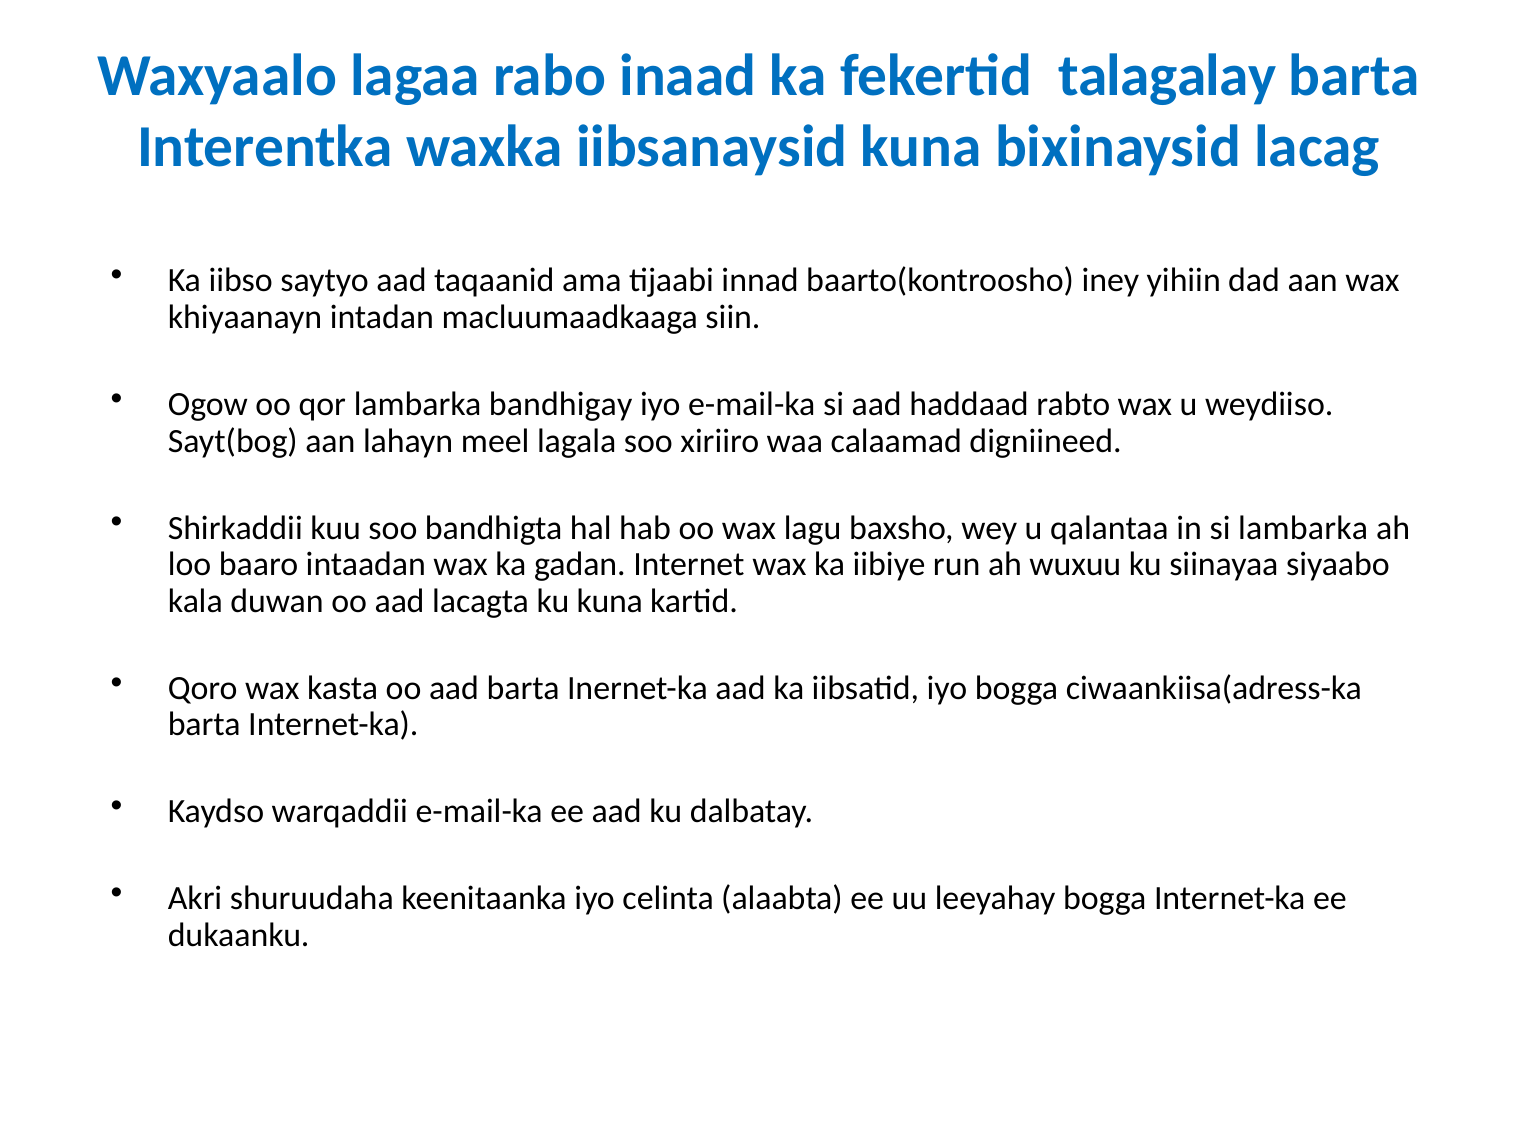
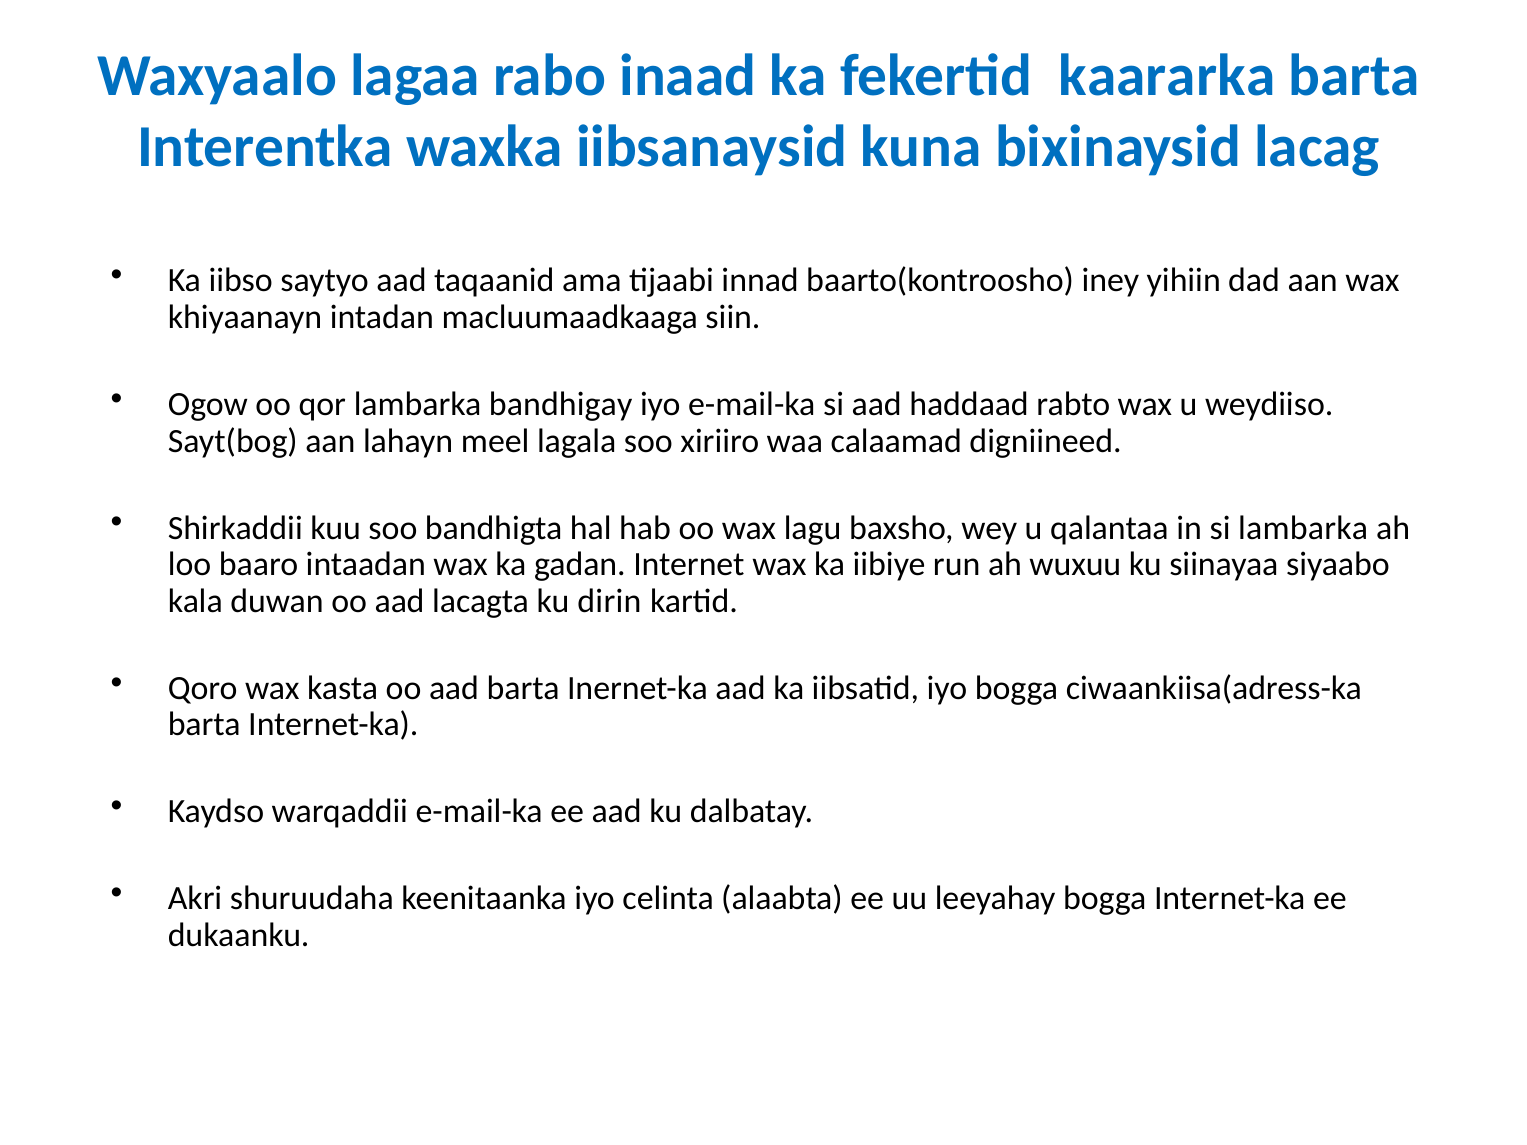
talagalay: talagalay -> kaararka (1167, 76)
ku kuna: kuna -> dirin (609, 601)
